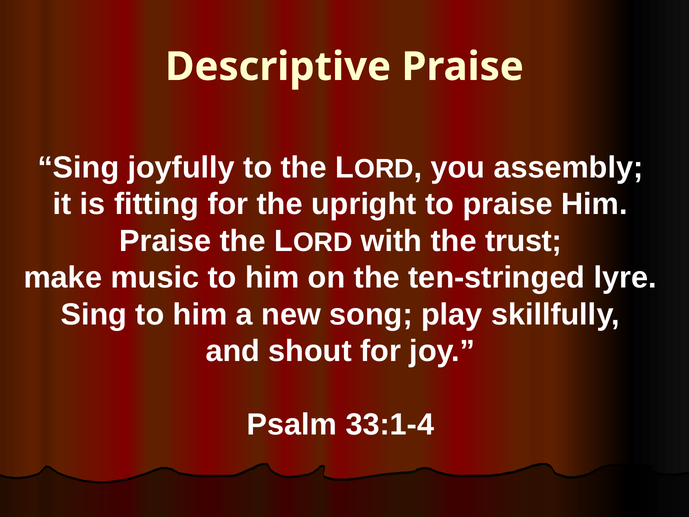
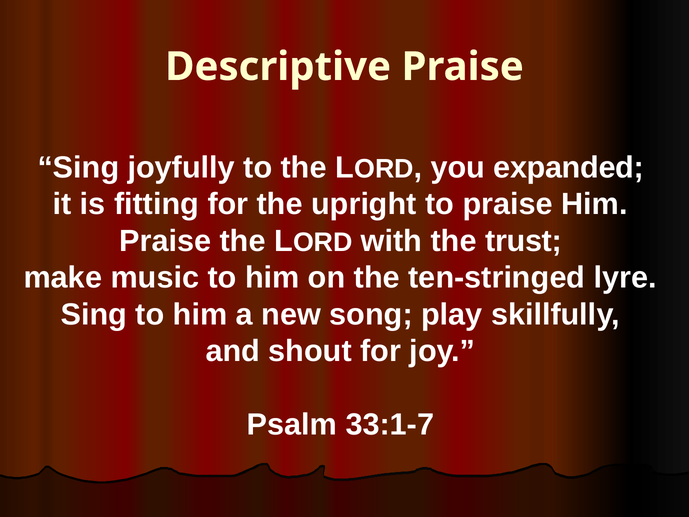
assembly: assembly -> expanded (569, 167)
33:1-4: 33:1-4 -> 33:1-7 (390, 425)
